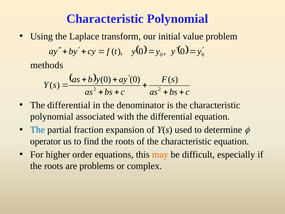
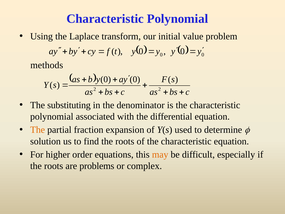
differential: differential -> substituting (69, 105)
The colour: blue -> orange (38, 130)
operator: operator -> solution (45, 141)
